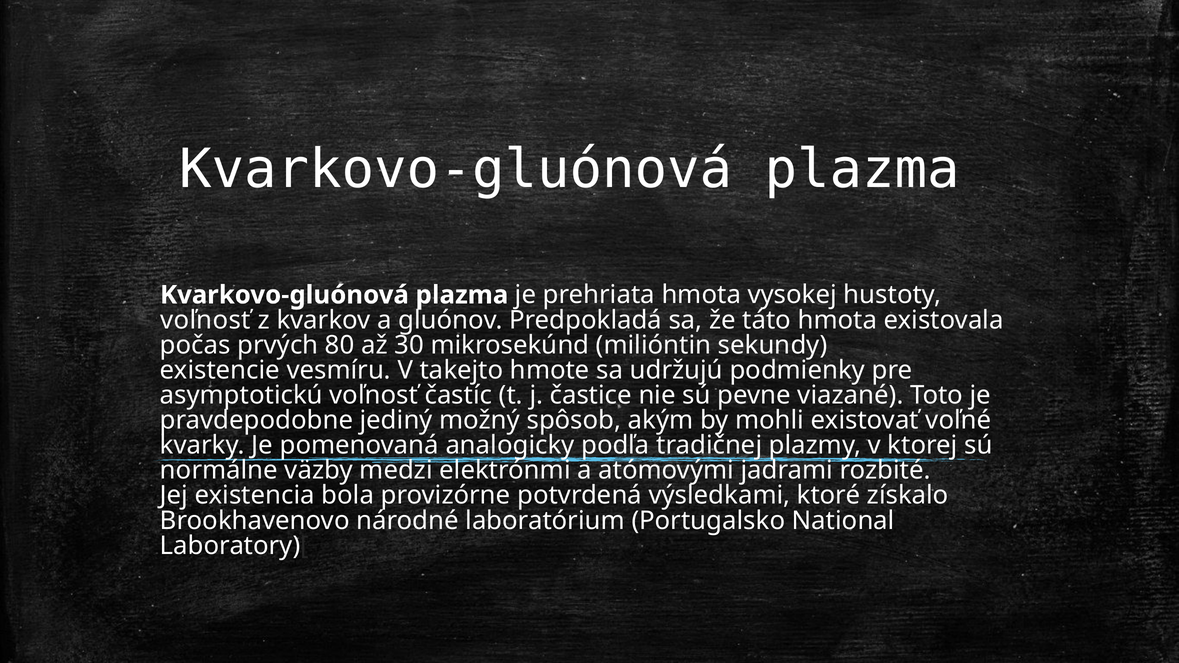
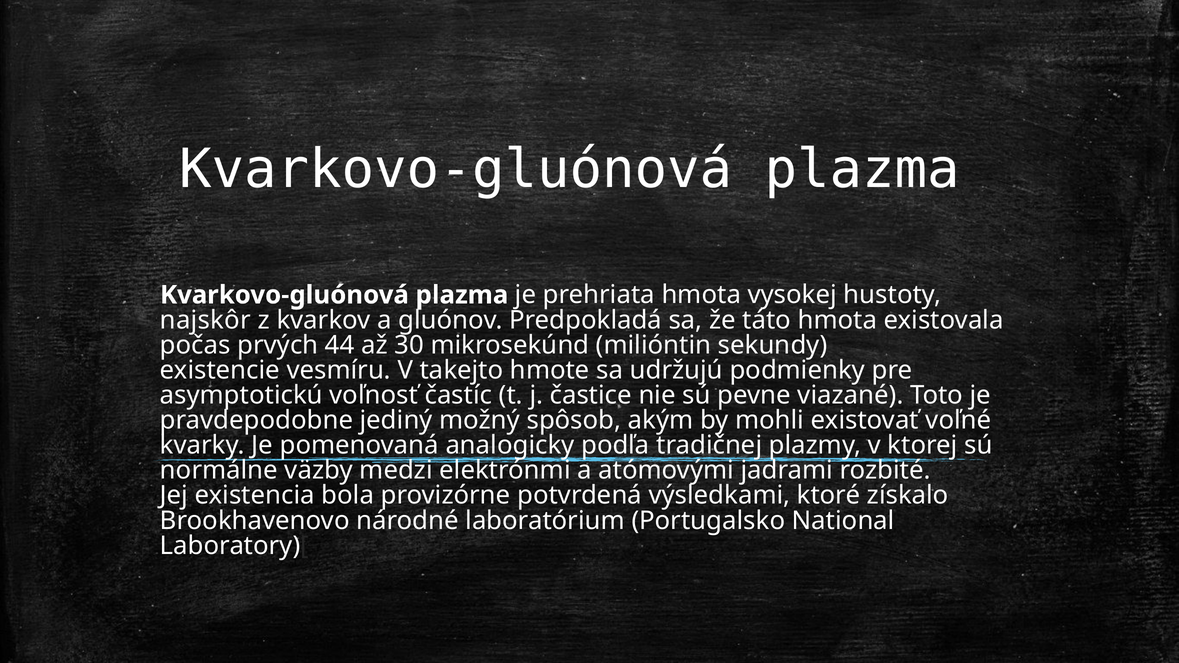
voľnosť: voľnosť -> najskôr (205, 320)
80: 80 -> 44 (340, 345)
